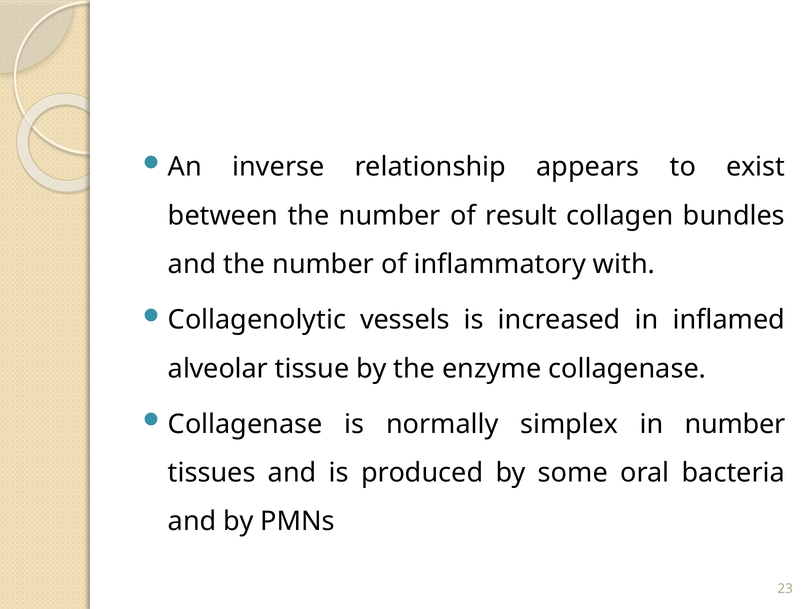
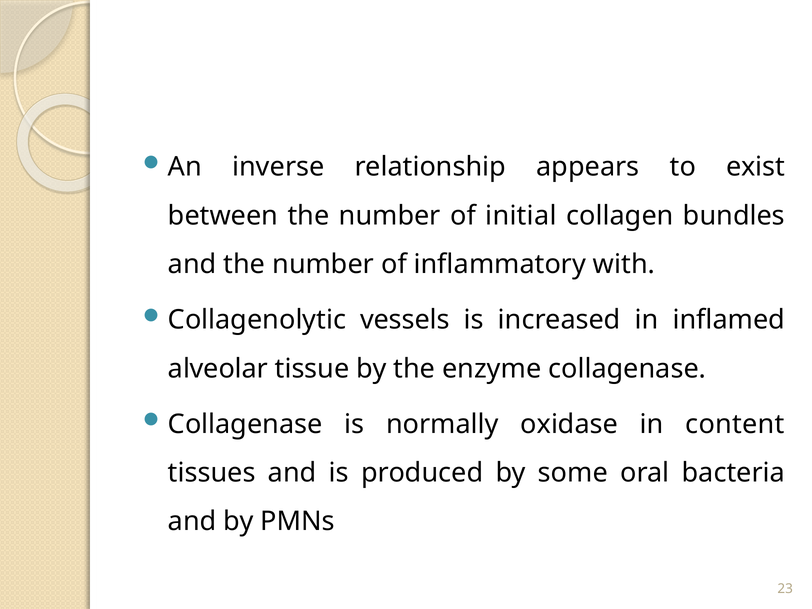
result: result -> initial (521, 216)
simplex: simplex -> oxidase (569, 424)
in number: number -> content (735, 424)
